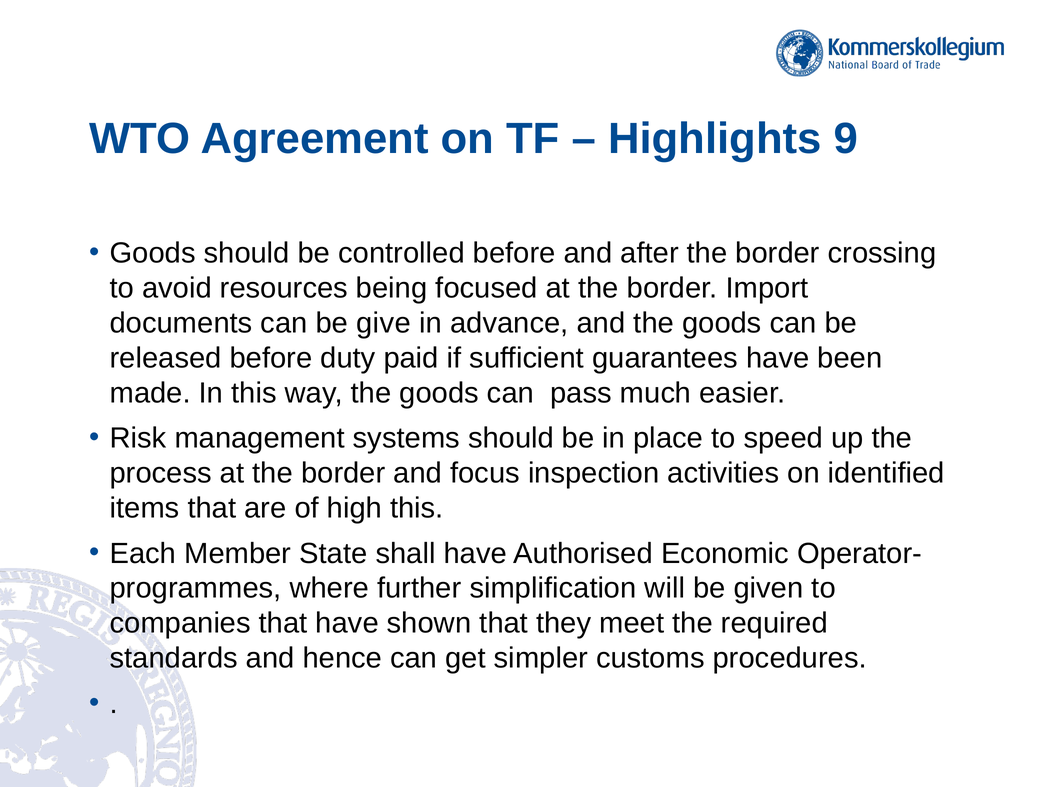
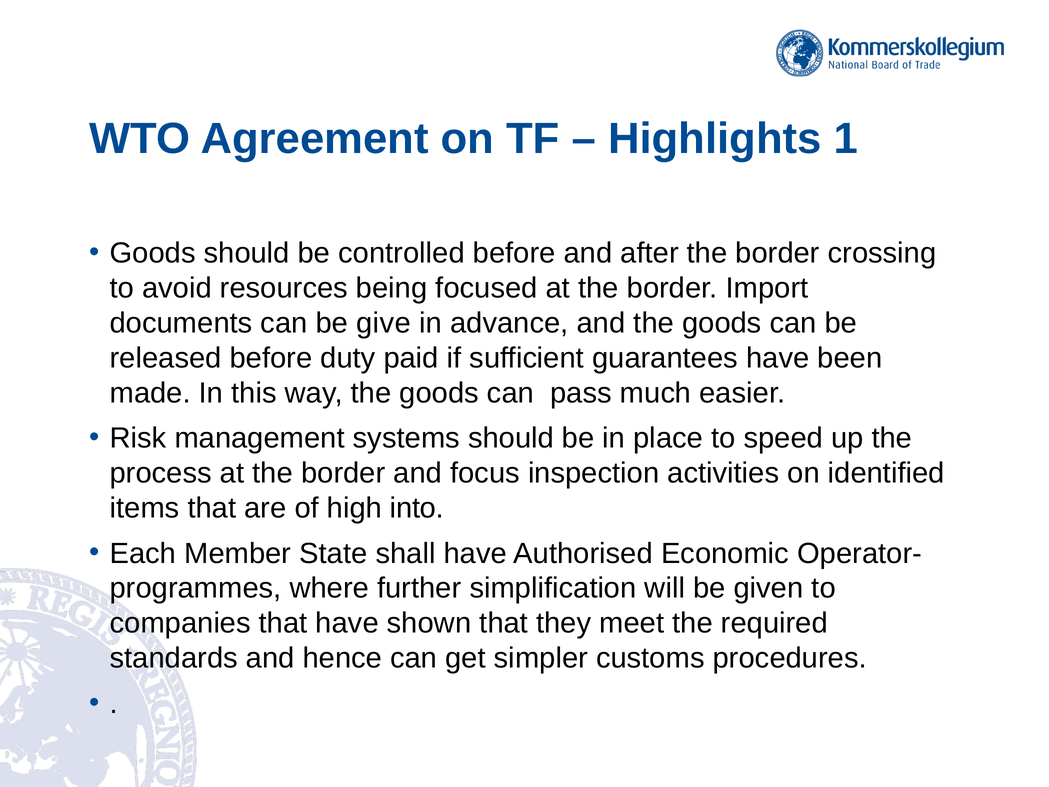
9: 9 -> 1 (846, 139)
high this: this -> into (417, 508)
